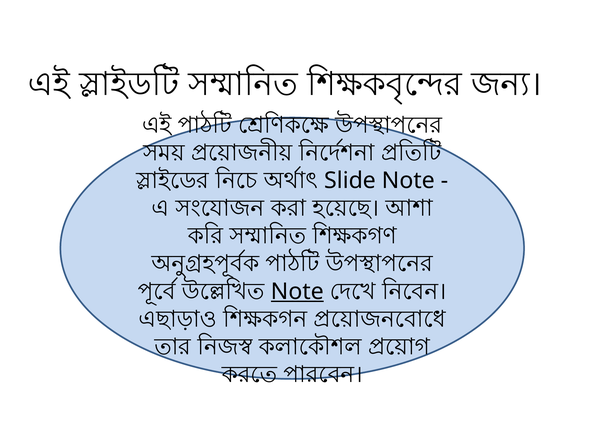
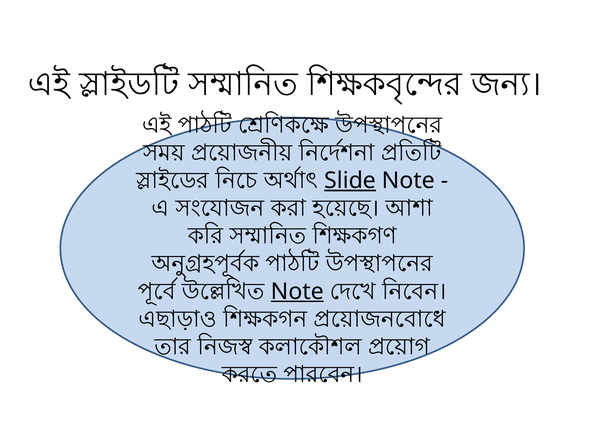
Slide underline: none -> present (350, 181)
